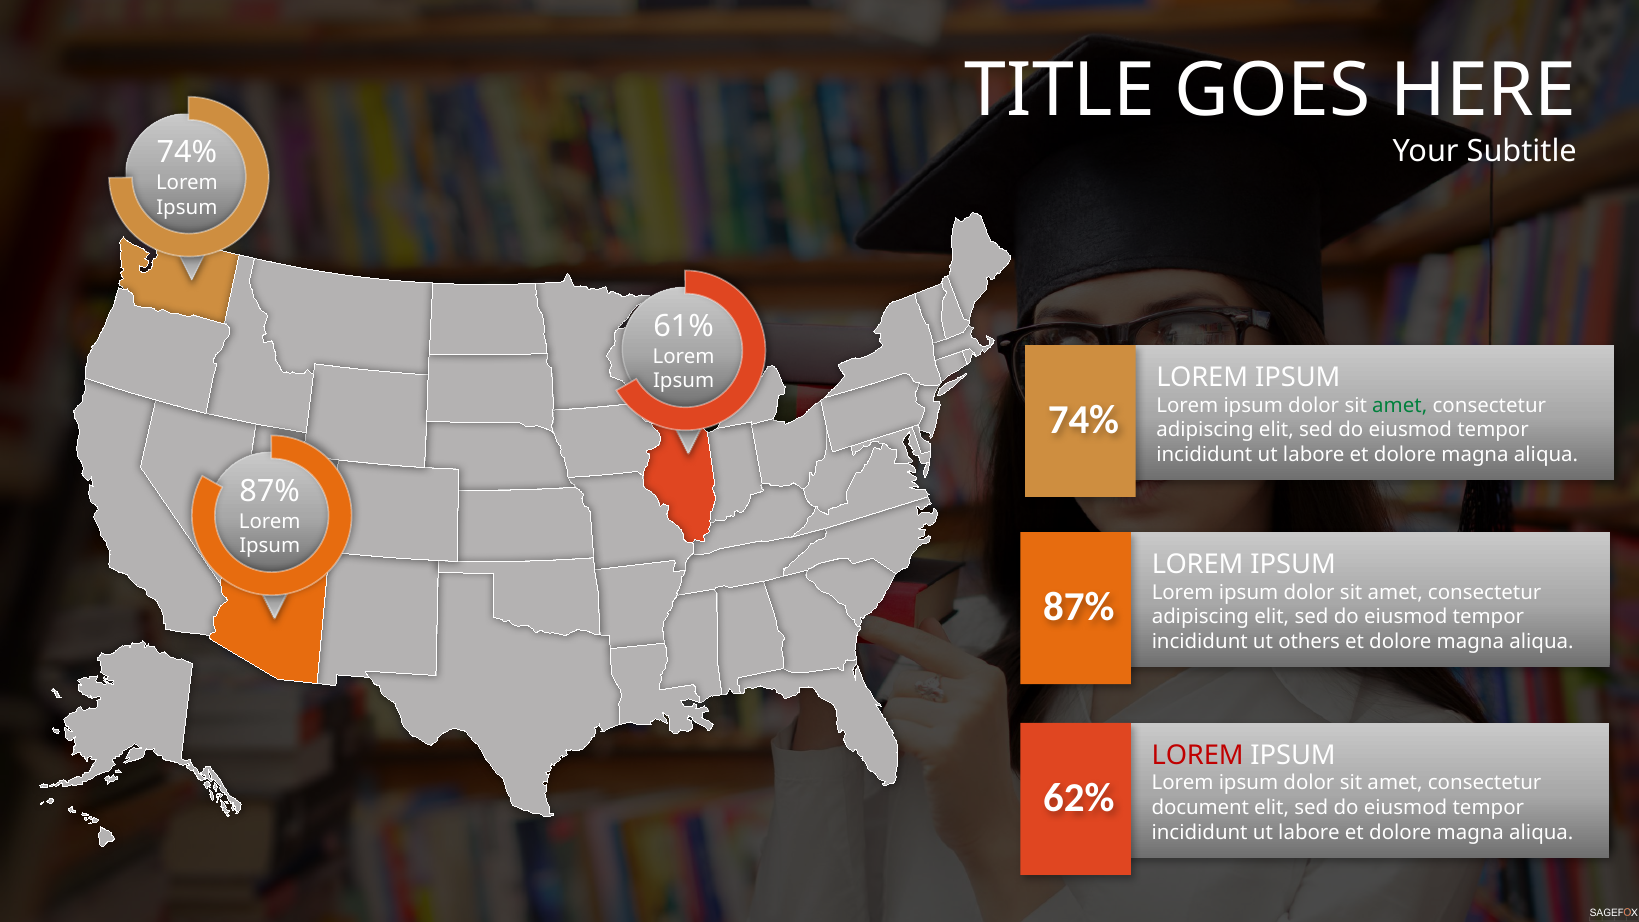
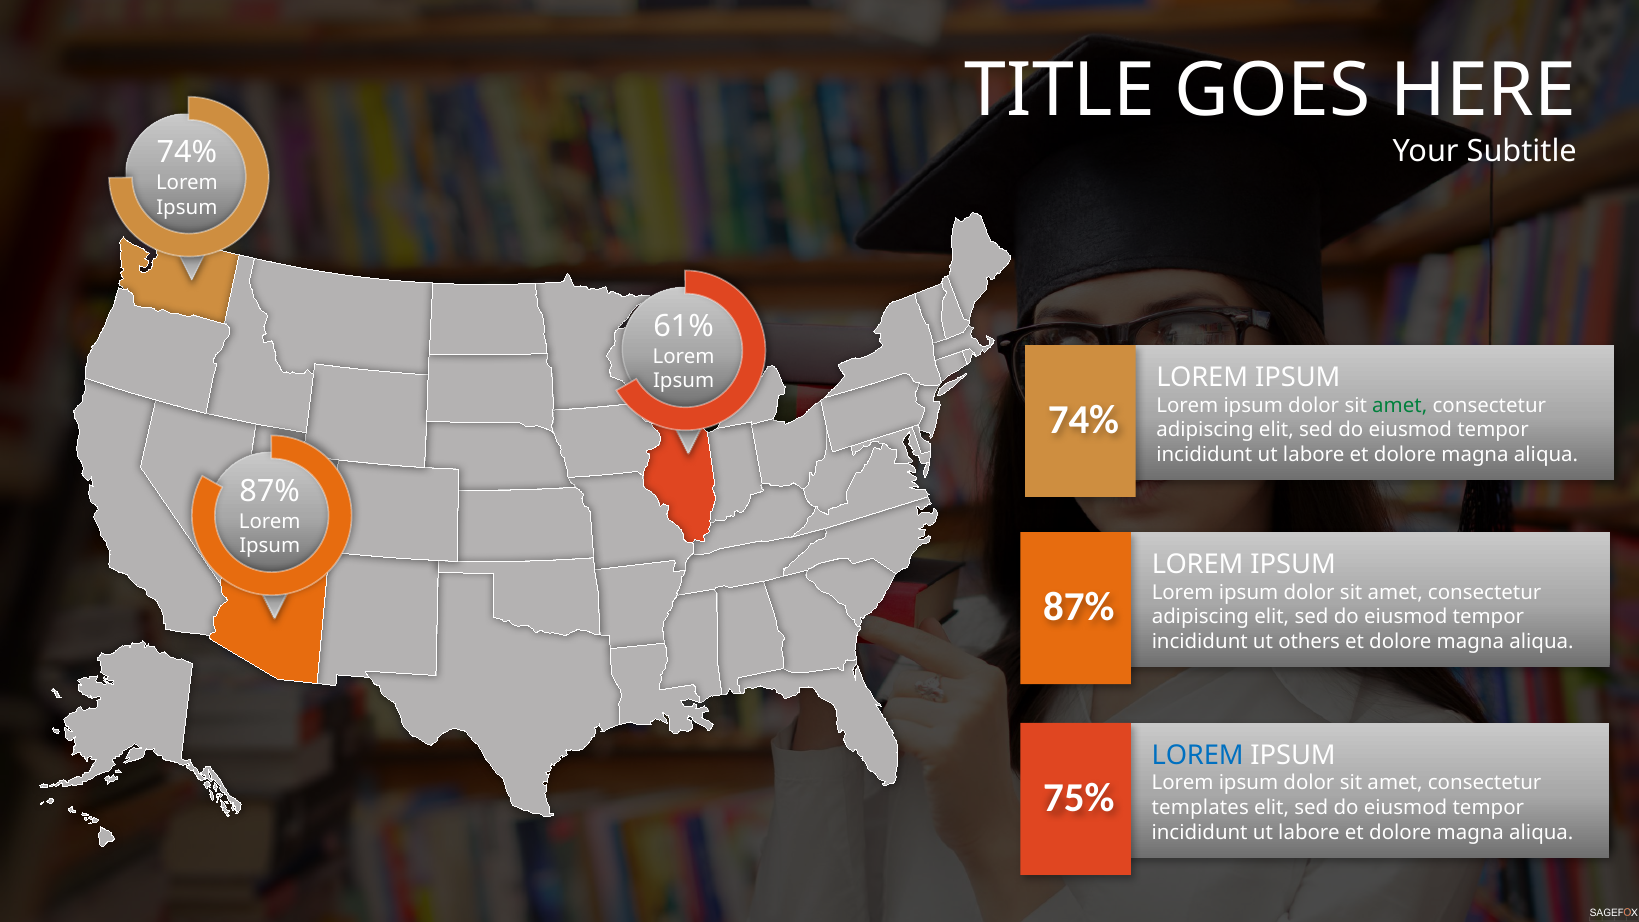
LOREM colour: red -> blue (1198, 755)
62%: 62% -> 75% (1079, 798)
document: document -> templates (1200, 808)
